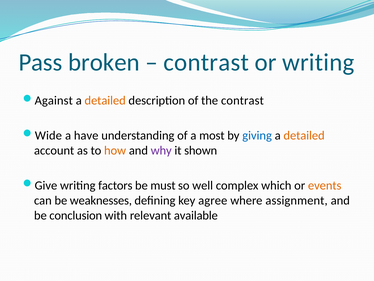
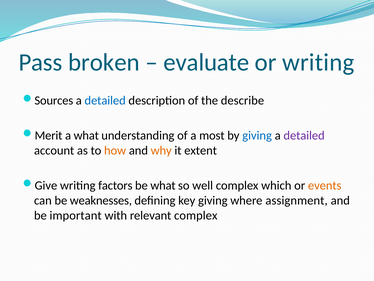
contrast: contrast -> evaluate (206, 62)
Against: Against -> Sources (54, 100)
detailed colour: orange -> blue (105, 100)
the contrast: contrast -> describe (242, 100)
Wide: Wide -> Merit (49, 135)
a have: have -> what (86, 135)
detailed colour: orange -> purple (304, 135)
why colour: purple -> orange (161, 150)
shown: shown -> extent (201, 150)
be must: must -> what (163, 185)
key agree: agree -> giving (213, 200)
conclusion: conclusion -> important (76, 215)
relevant available: available -> complex (196, 215)
